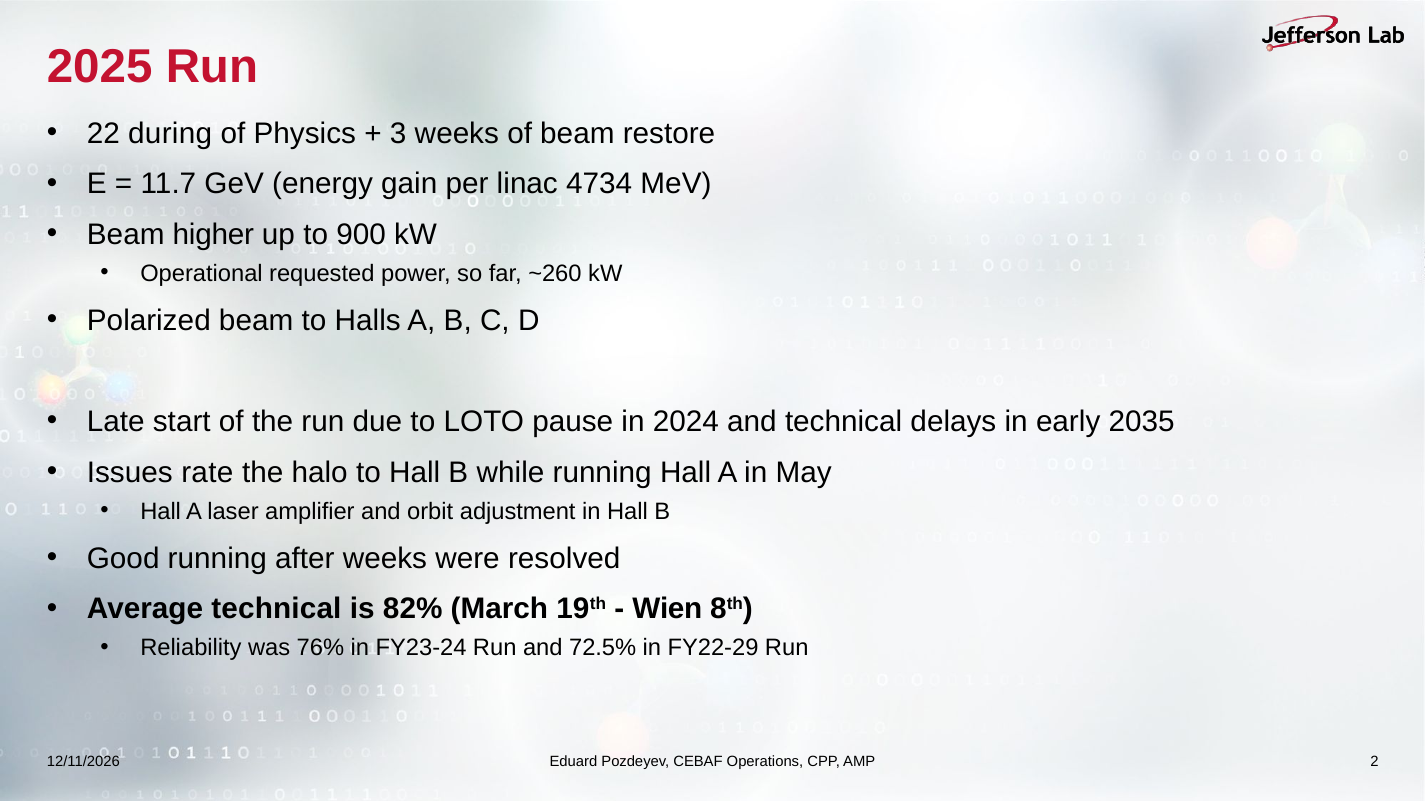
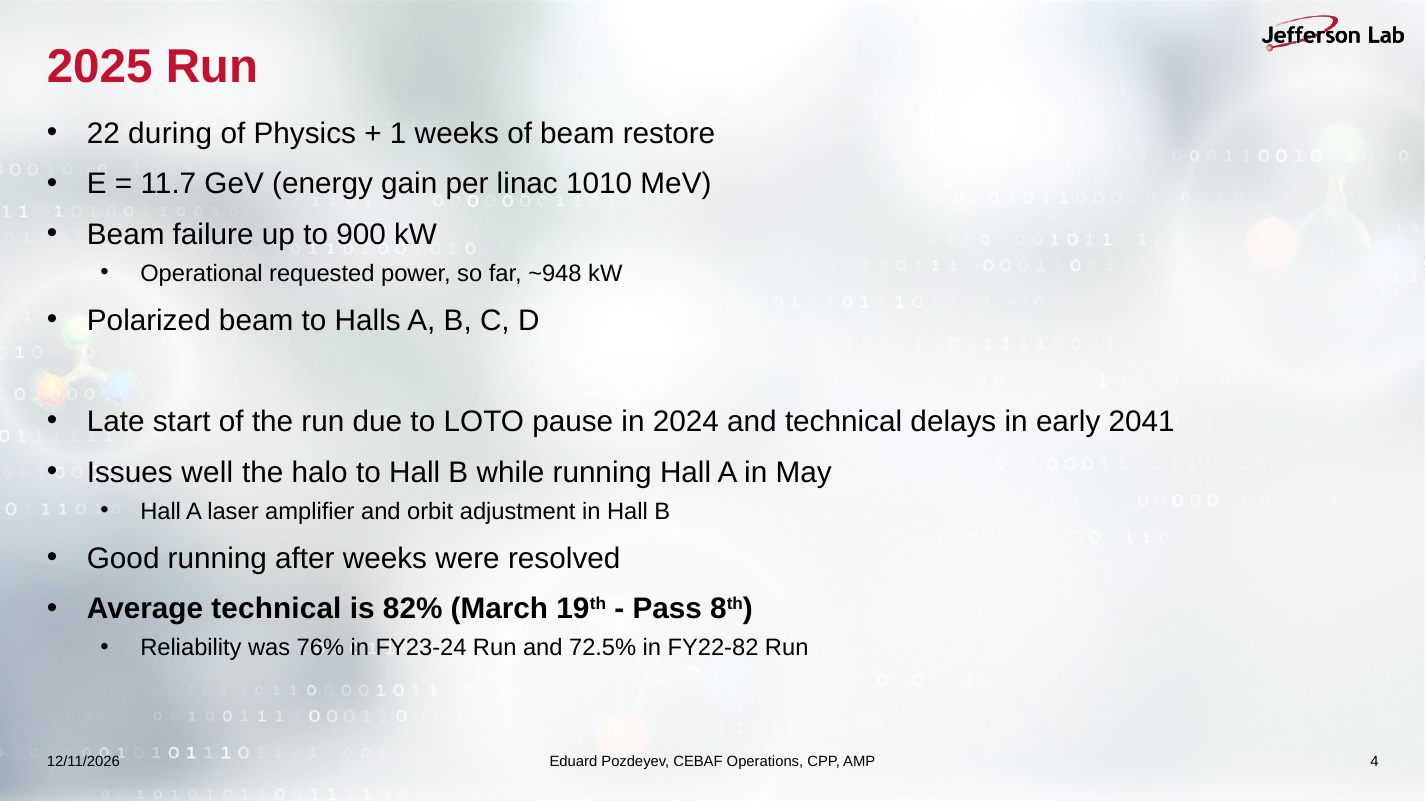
3: 3 -> 1 (398, 134)
4734: 4734 -> 1010 (599, 184)
higher: higher -> failure (213, 235)
~260: ~260 -> ~948 (555, 274)
2035: 2035 -> 2041 (1142, 422)
rate: rate -> well (207, 473)
Wien: Wien -> Pass (667, 609)
FY22-29: FY22-29 -> FY22-82 (713, 648)
2: 2 -> 4 (1375, 762)
